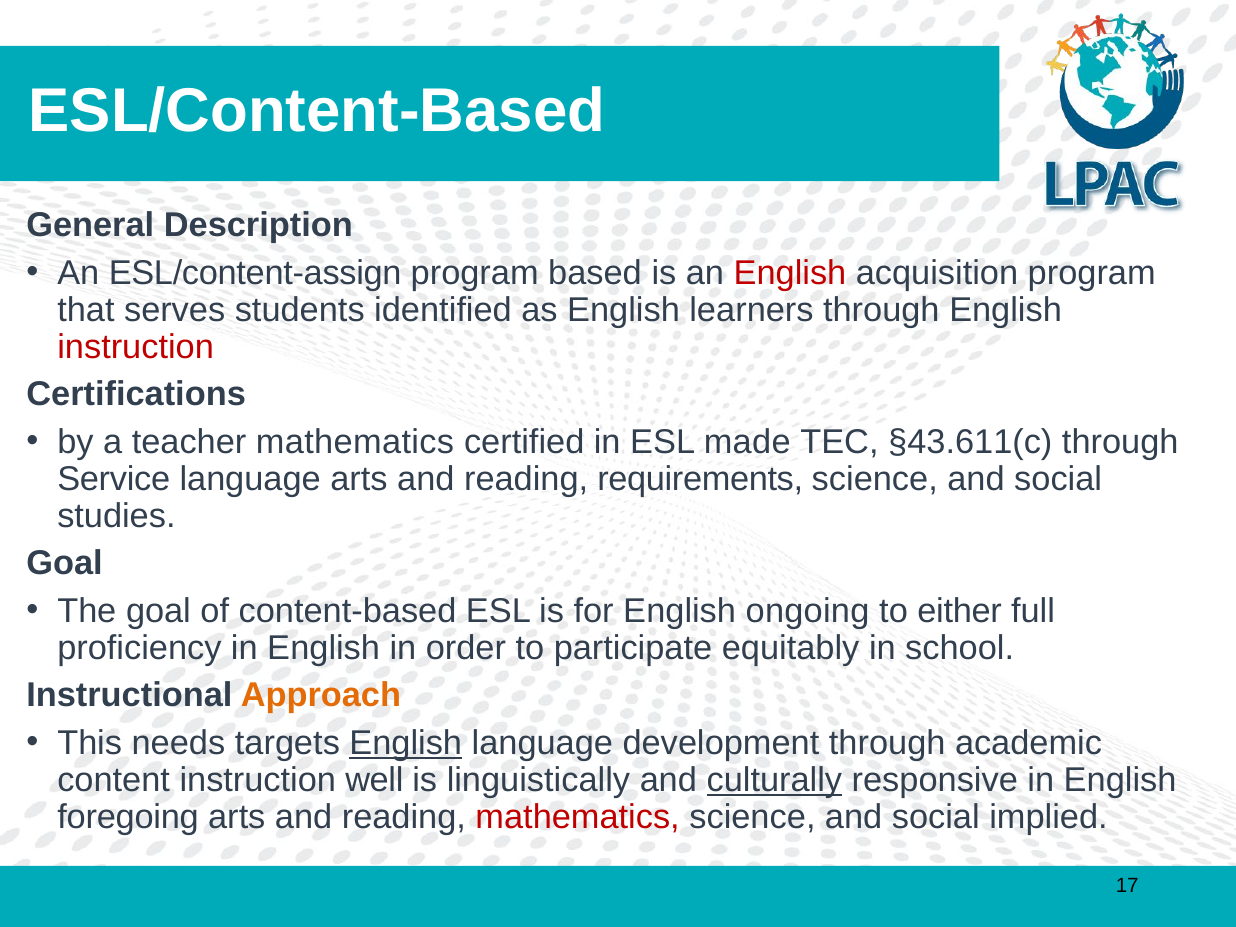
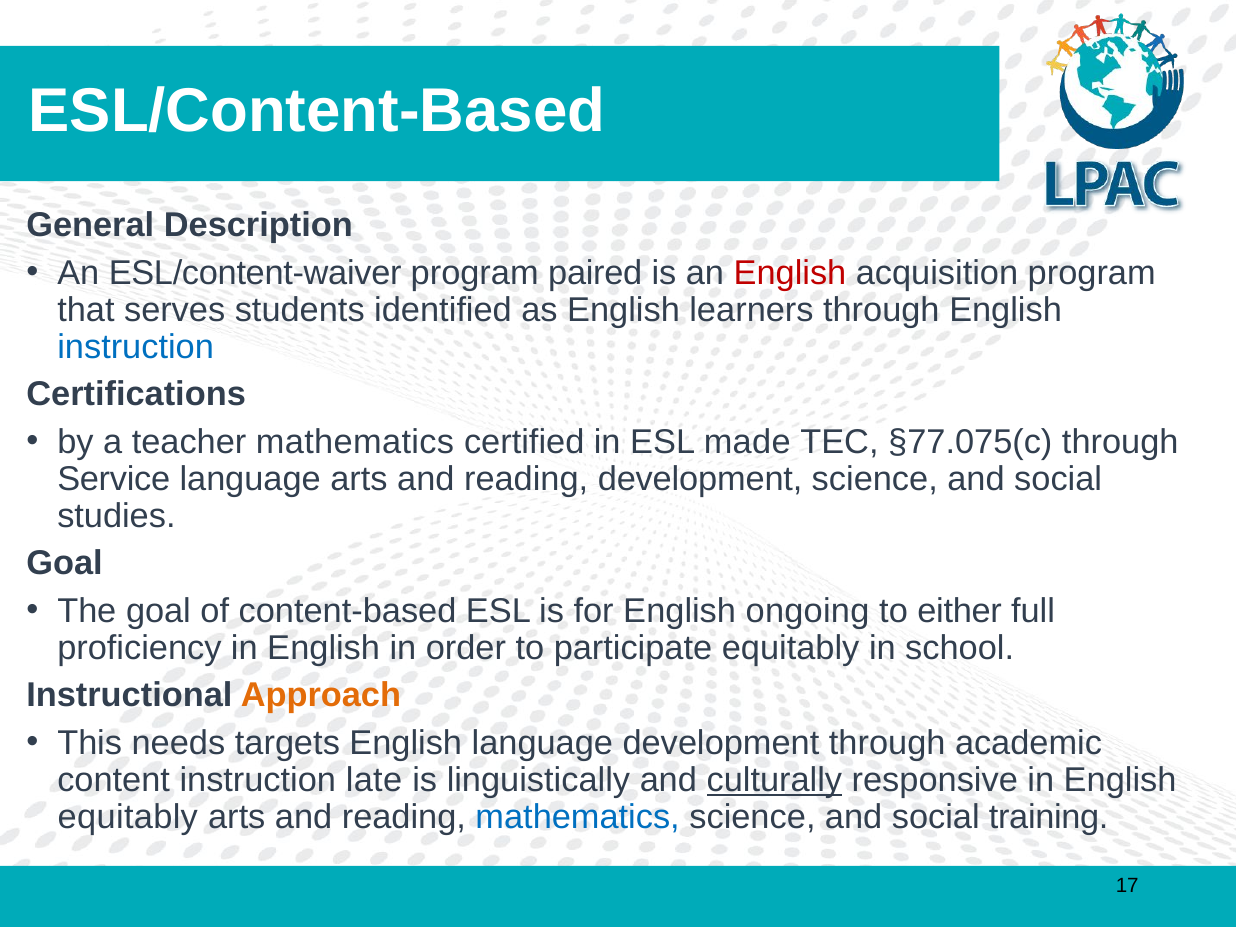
ESL/content-assign: ESL/content-assign -> ESL/content-waiver (255, 273)
based: based -> paired (595, 273)
instruction colour: red -> blue (136, 347)
§43.611(c: §43.611(c -> §77.075(c (970, 442)
reading requirements: requirements -> development (700, 479)
English underline: present -> none (406, 743)
well: well -> late (374, 780)
foregoing: foregoing -> equitably (128, 817)
mathematics colour: red -> blue (578, 817)
implied: implied -> training (1049, 817)
